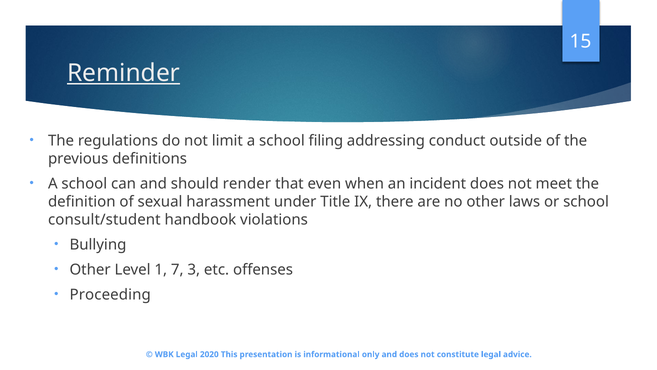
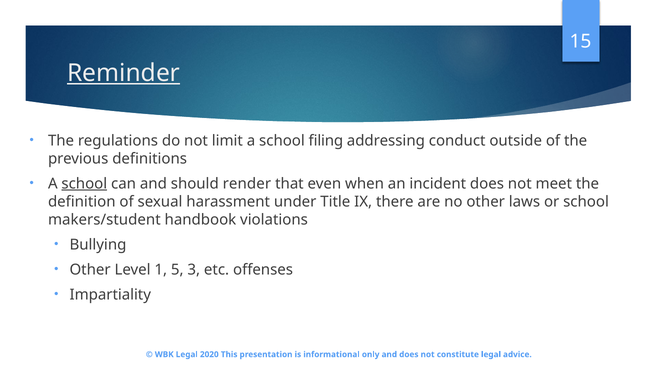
school underline: none -> present (84, 183)
consult/student: consult/student -> makers/student (104, 220)
7: 7 -> 5 (177, 269)
Proceeding: Proceeding -> Impartiality (110, 294)
